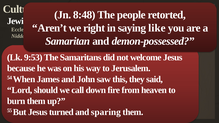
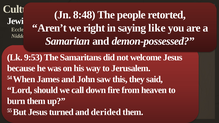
sparing: sparing -> derided (106, 112)
